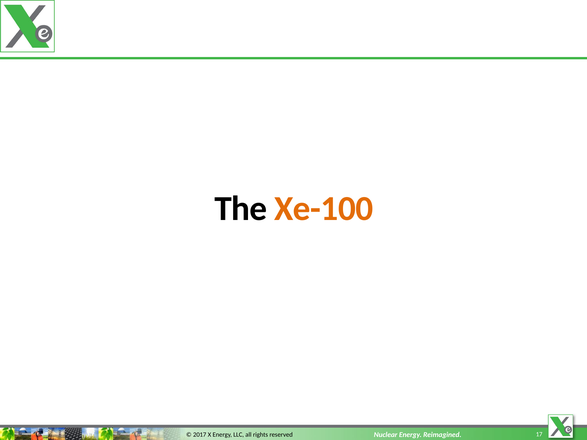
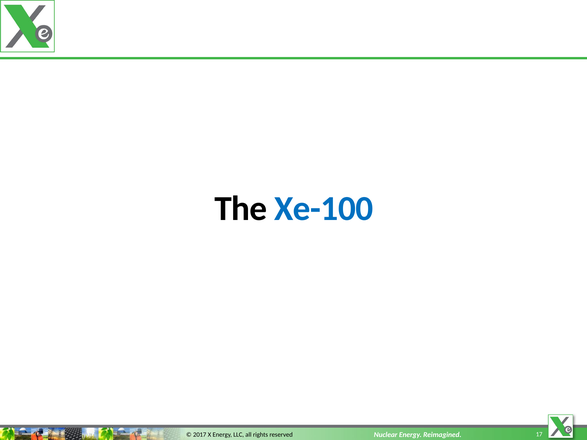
Xe-100 colour: orange -> blue (324, 209)
